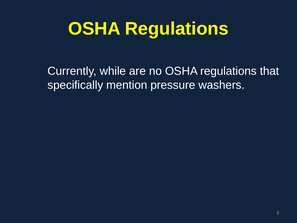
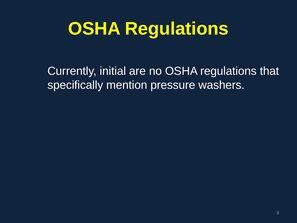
while: while -> initial (113, 71)
